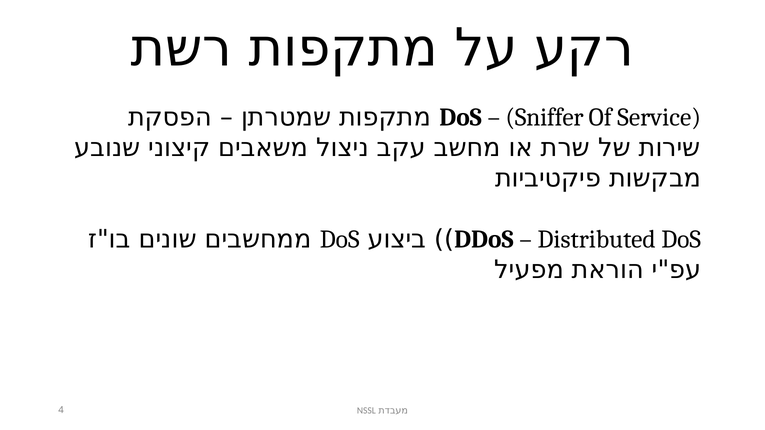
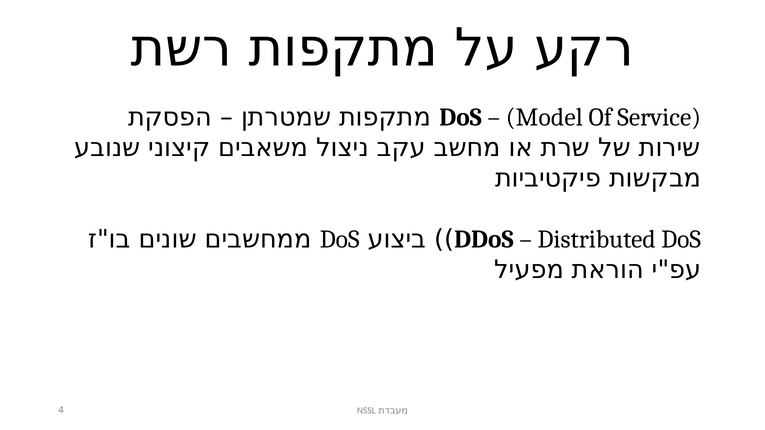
Sniffer: Sniffer -> Model (544, 117)
